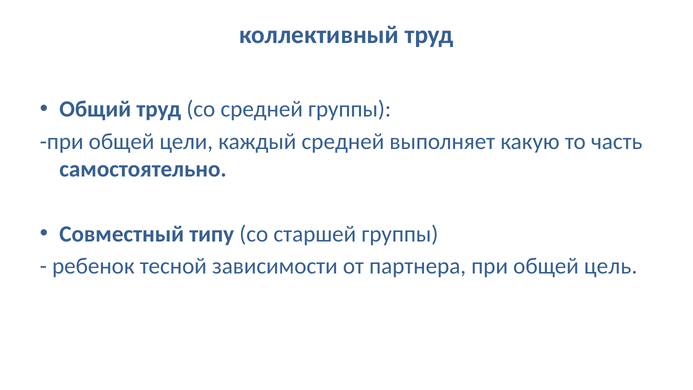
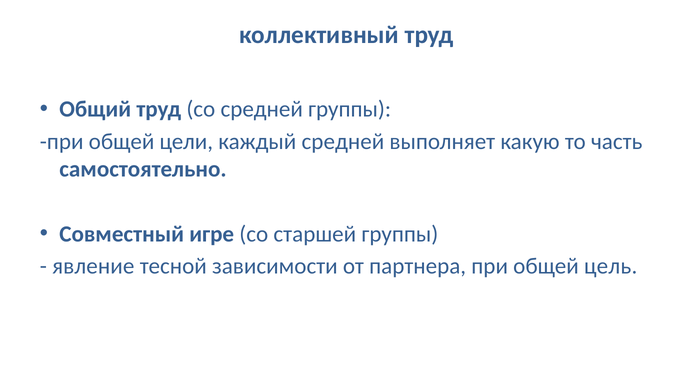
типу: типу -> игре (212, 234)
ребенок: ребенок -> явление (93, 266)
